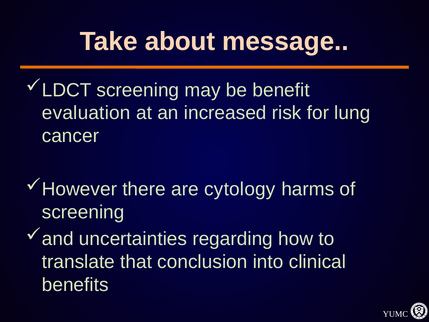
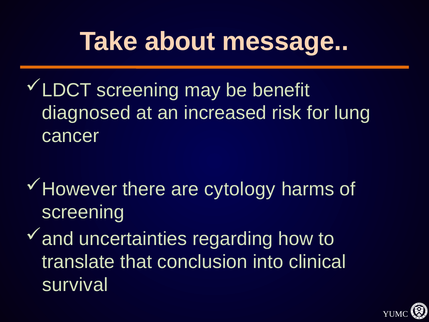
evaluation: evaluation -> diagnosed (86, 113)
benefits: benefits -> survival (75, 285)
